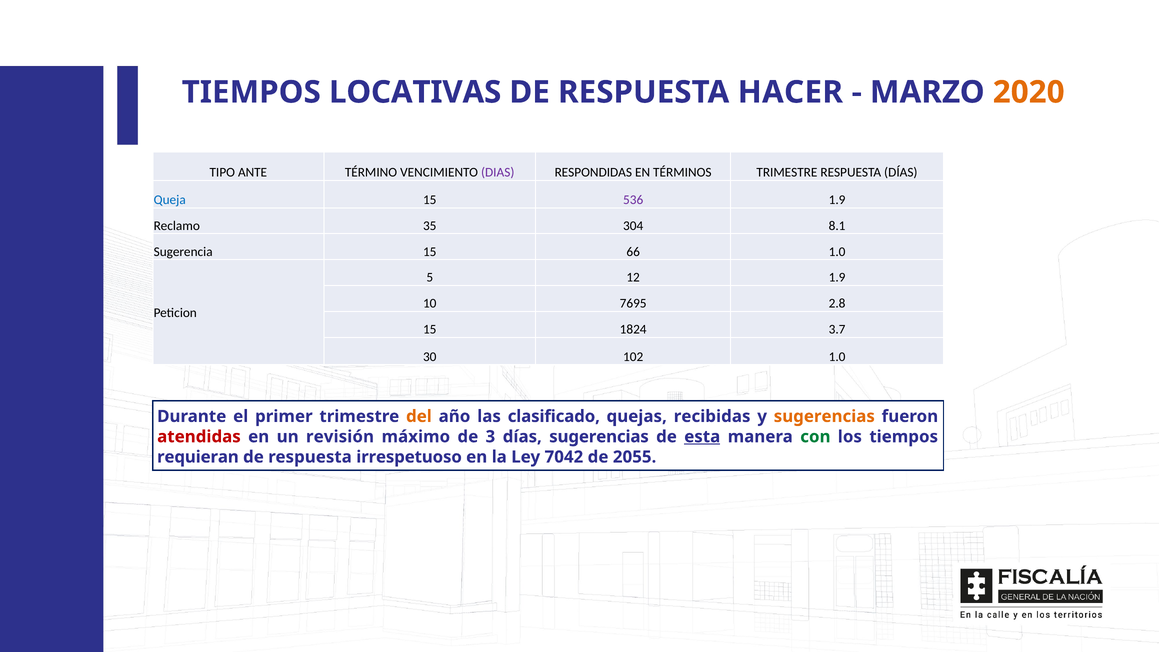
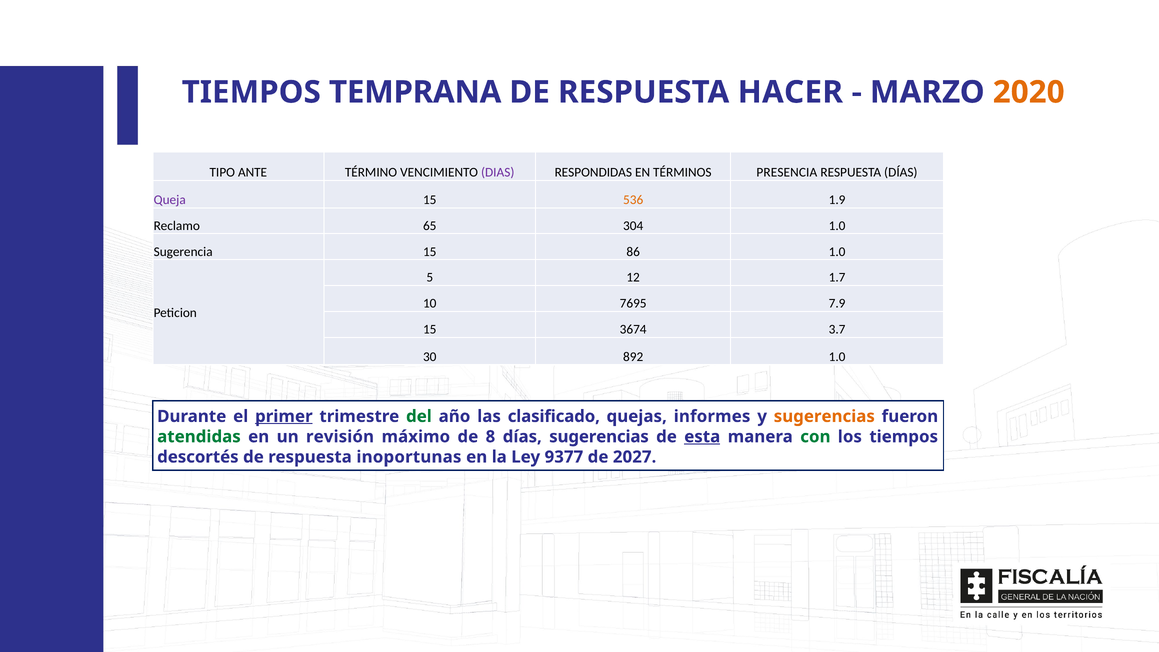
LOCATIVAS: LOCATIVAS -> TEMPRANA (415, 92)
TÉRMINOS TRIMESTRE: TRIMESTRE -> PRESENCIA (787, 173)
Queja colour: blue -> purple (170, 200)
536 colour: purple -> orange (633, 200)
35: 35 -> 65 (430, 226)
304 8.1: 8.1 -> 1.0 (837, 226)
66: 66 -> 86 (633, 252)
12 1.9: 1.9 -> 1.7 (837, 278)
2.8: 2.8 -> 7.9 (837, 304)
1824: 1824 -> 3674 (633, 329)
102: 102 -> 892 (633, 357)
primer underline: none -> present (284, 416)
del colour: orange -> green (419, 416)
recibidas: recibidas -> informes (712, 416)
atendidas colour: red -> green (199, 437)
3: 3 -> 8 (490, 437)
requieran: requieran -> descortés (198, 457)
irrespetuoso: irrespetuoso -> inoportunas (409, 457)
7042: 7042 -> 9377 (564, 457)
2055: 2055 -> 2027 (635, 457)
